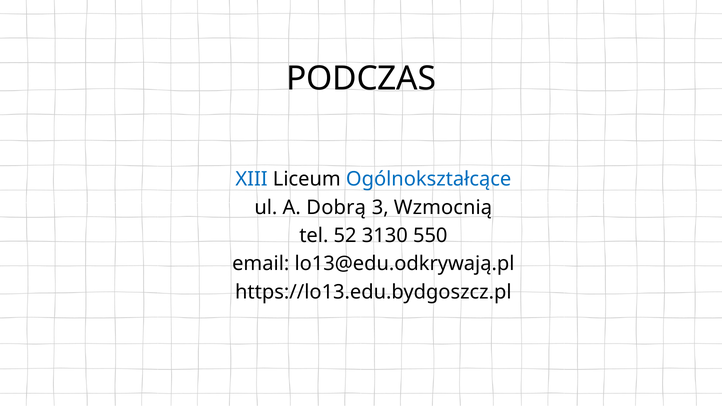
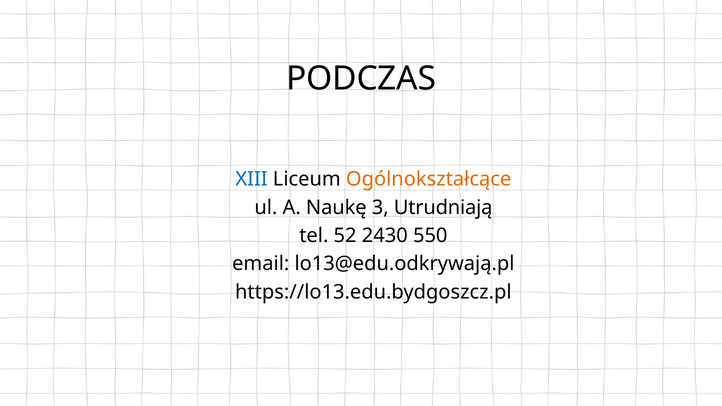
Ogólnokształcące colour: blue -> orange (429, 179)
Dobrą: Dobrą -> Naukę (336, 208)
Wzmocnią: Wzmocnią -> Utrudniają (443, 208)
3130: 3130 -> 2430 (385, 236)
